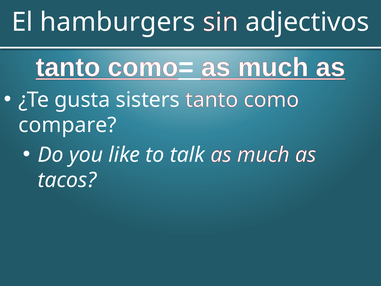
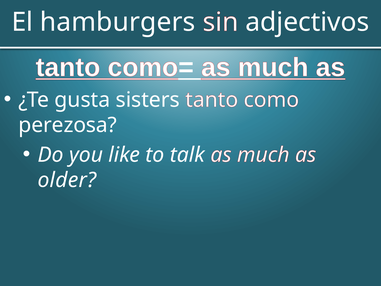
compare: compare -> perezosa (68, 125)
tacos: tacos -> older (67, 180)
